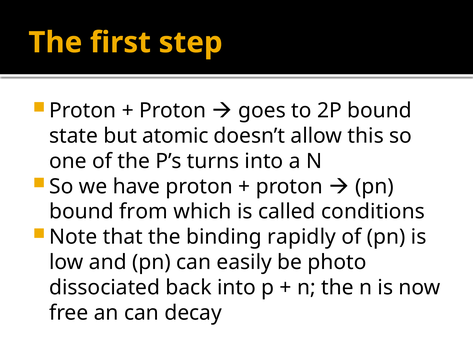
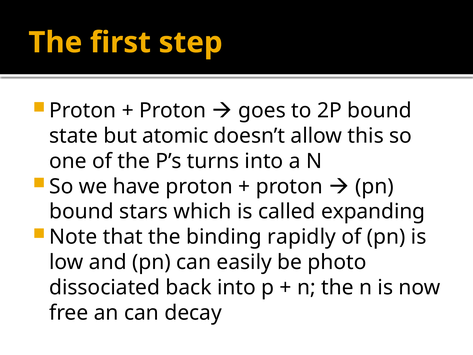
from: from -> stars (144, 212)
conditions: conditions -> expanding (373, 212)
